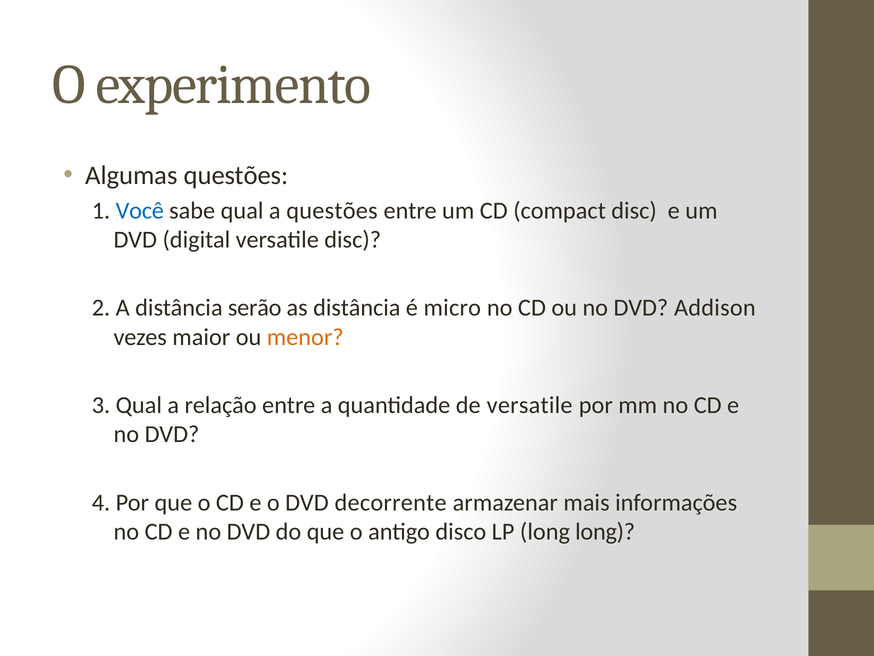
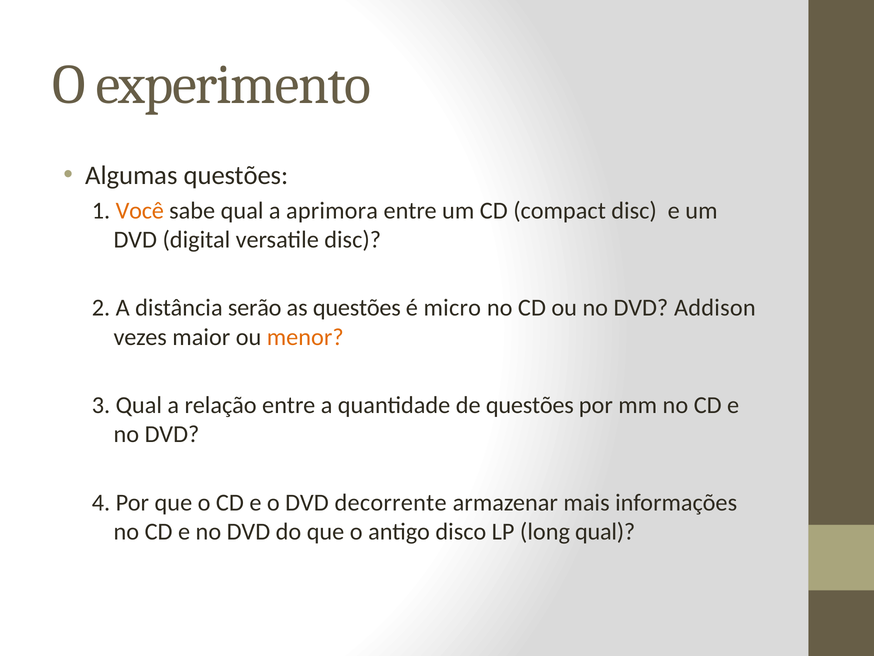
Você colour: blue -> orange (140, 210)
a questões: questões -> aprimora (332, 210)
as distância: distância -> questões (357, 308)
de versatile: versatile -> questões (530, 405)
long long: long -> qual (605, 531)
